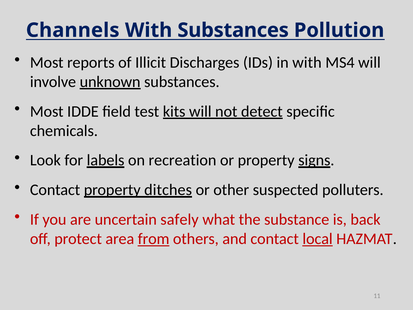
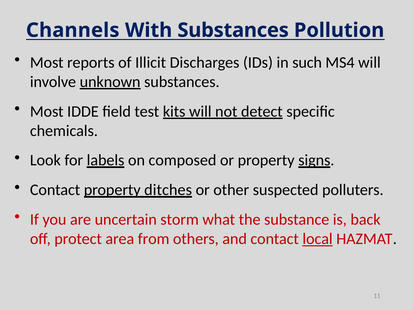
in with: with -> such (307, 62)
recreation: recreation -> composed (182, 160)
safely: safely -> storm (180, 219)
from underline: present -> none (154, 239)
